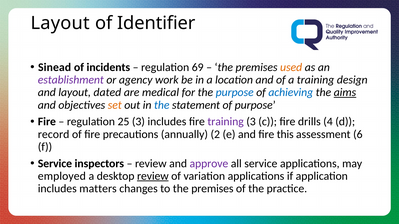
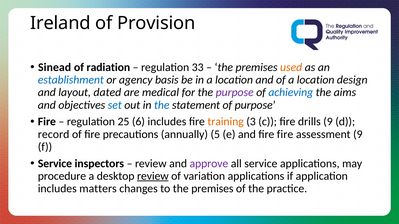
Layout: Layout -> Ireland (60, 23)
Identifier: Identifier -> Provision (156, 23)
incidents: incidents -> radiation (108, 67)
69: 69 -> 33 (198, 67)
establishment colour: purple -> blue (71, 80)
work: work -> basis (167, 80)
of a training: training -> location (316, 80)
purpose colour: blue -> purple (235, 93)
aims underline: present -> none (345, 93)
set colour: orange -> blue (115, 105)
25 3: 3 -> 6 (138, 122)
training colour: purple -> orange (226, 122)
drills 4: 4 -> 9 (328, 122)
2: 2 -> 5 (215, 134)
fire this: this -> fire (285, 134)
assessment 6: 6 -> 9 (358, 134)
employed: employed -> procedure (62, 176)
